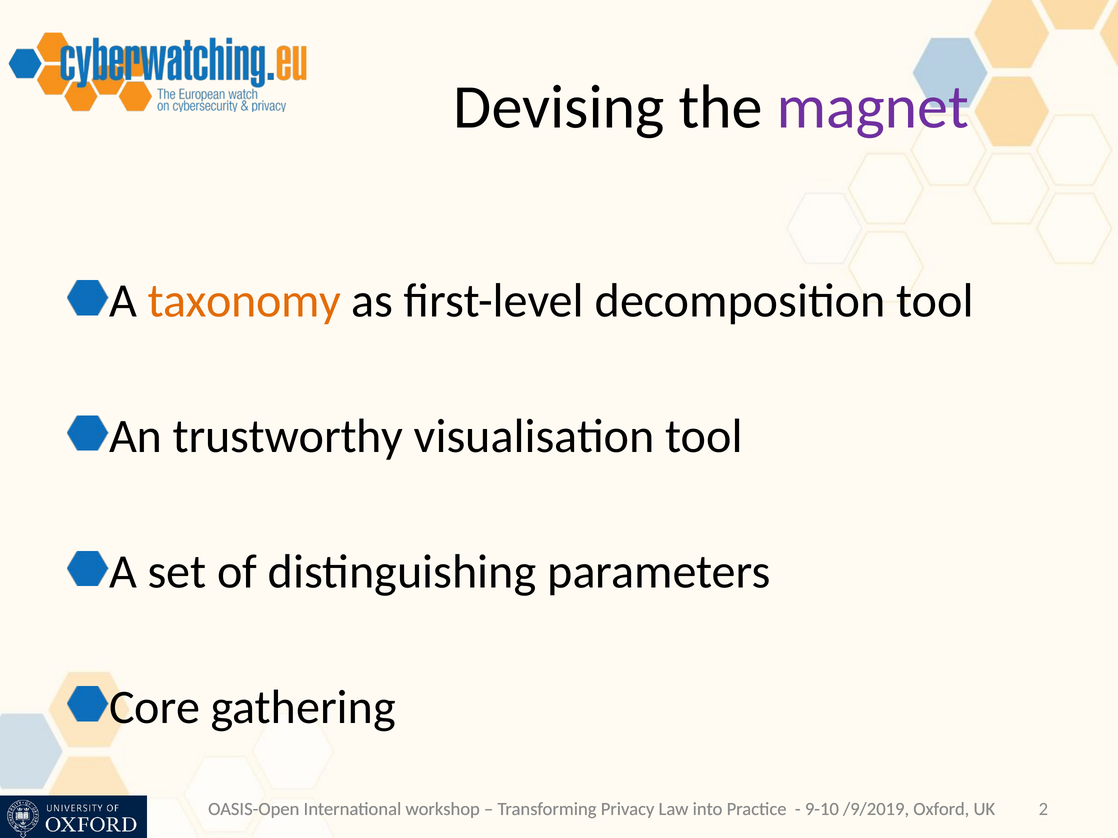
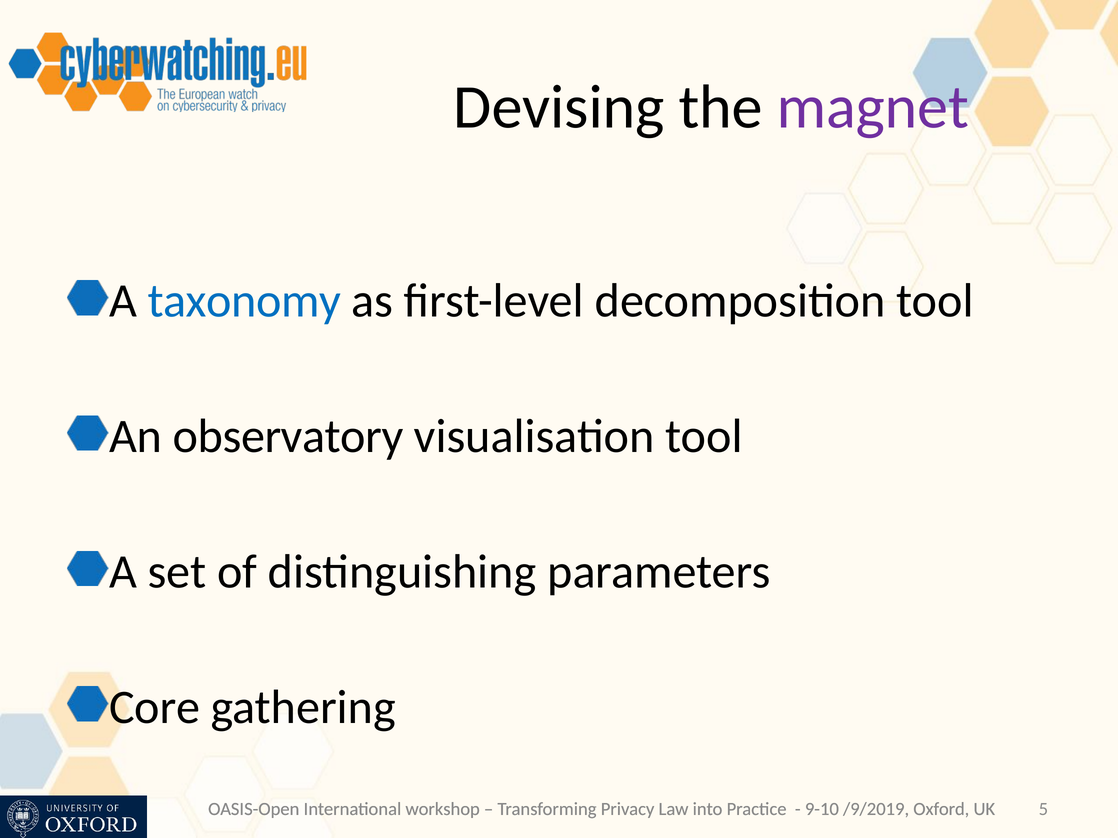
taxonomy colour: orange -> blue (244, 301)
trustworthy: trustworthy -> observatory (288, 437)
2: 2 -> 5 (1043, 810)
